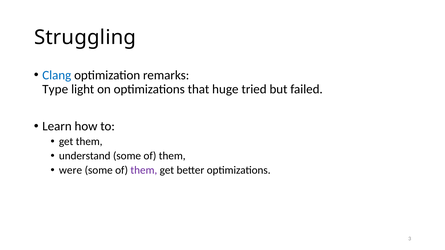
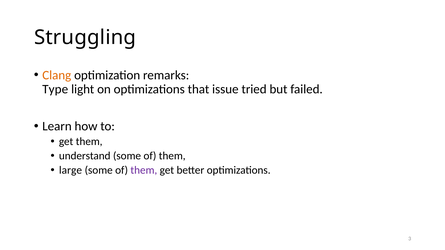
Clang colour: blue -> orange (57, 75)
huge: huge -> issue (225, 89)
were: were -> large (70, 170)
